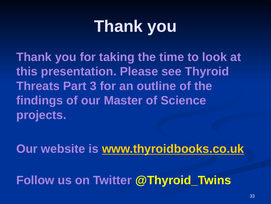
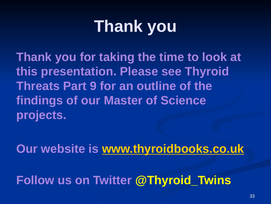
3: 3 -> 9 (93, 86)
